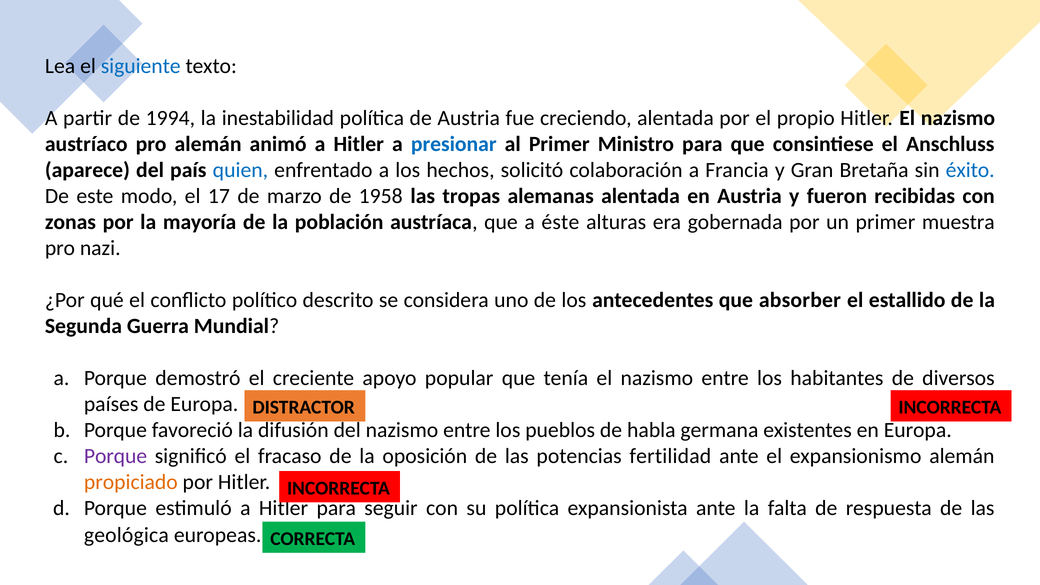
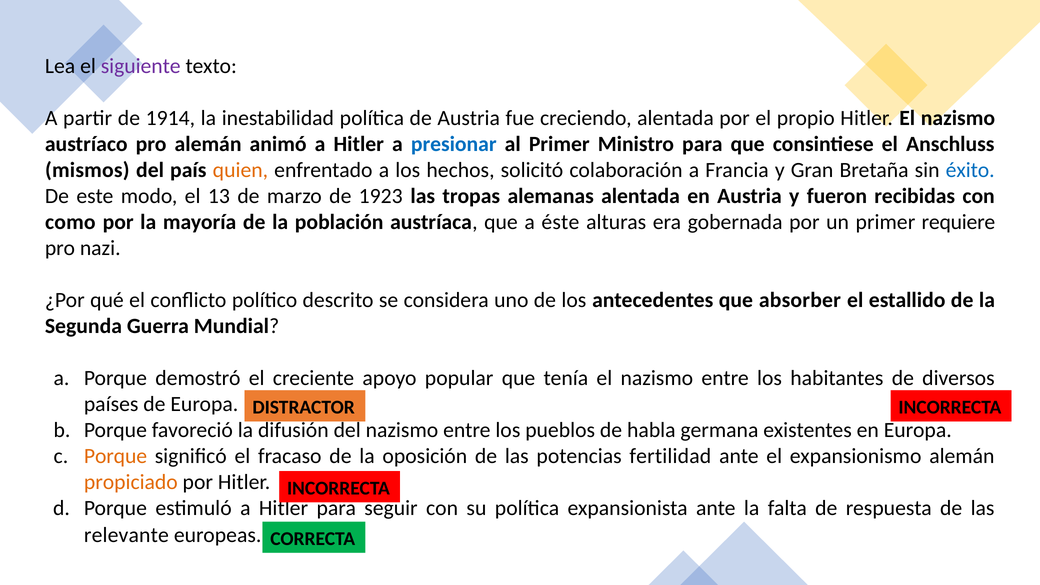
siguiente colour: blue -> purple (141, 66)
1994: 1994 -> 1914 (170, 118)
aparece: aparece -> mismos (87, 170)
quien colour: blue -> orange (240, 170)
17: 17 -> 13 (219, 196)
1958: 1958 -> 1923 (381, 196)
zonas: zonas -> como (70, 222)
muestra: muestra -> requiere (958, 222)
Porque colour: purple -> orange (115, 456)
geológica: geológica -> relevante (126, 535)
